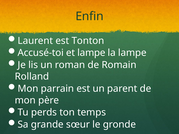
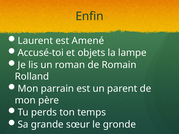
Tonton: Tonton -> Amené (88, 41)
et lampe: lampe -> objets (91, 53)
